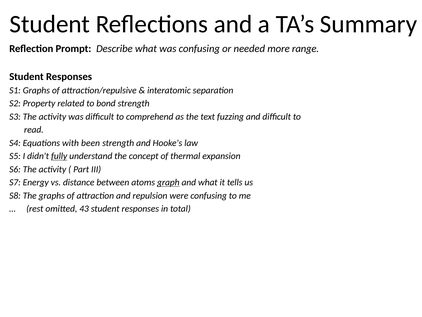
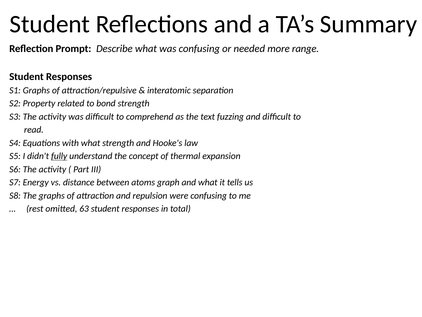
with been: been -> what (91, 143)
graph underline: present -> none (168, 182)
43: 43 -> 63 (84, 208)
